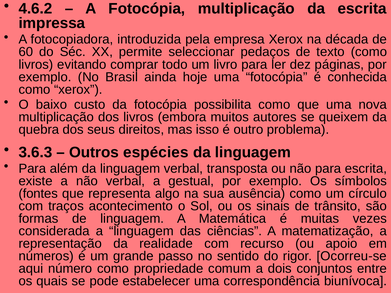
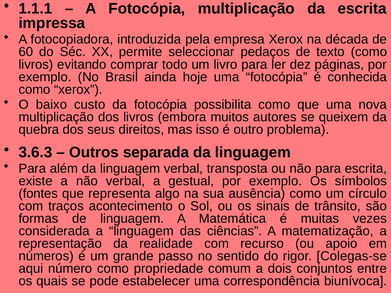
4.6.2: 4.6.2 -> 1.1.1 (35, 9)
espécies: espécies -> separada (156, 153)
Ocorreu-se: Ocorreu-se -> Colegas-se (352, 256)
